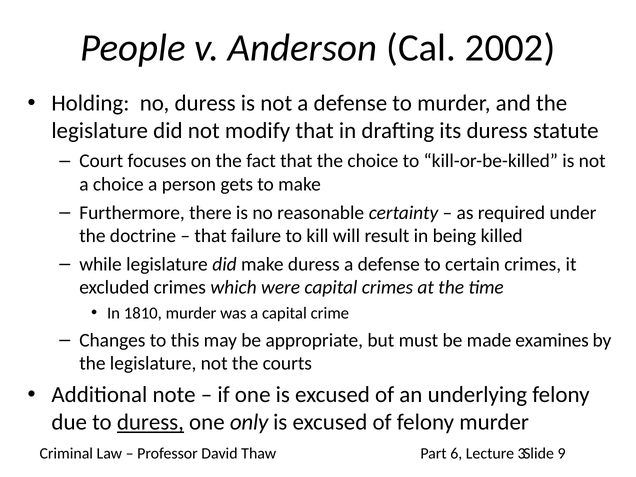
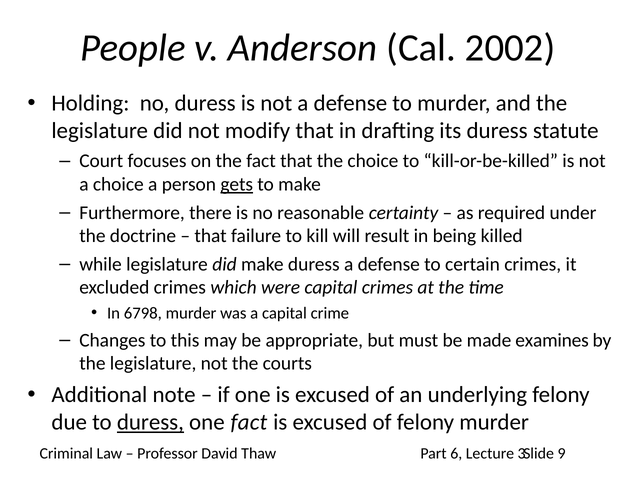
gets underline: none -> present (237, 184)
1810: 1810 -> 6798 (143, 313)
one only: only -> fact (249, 422)
